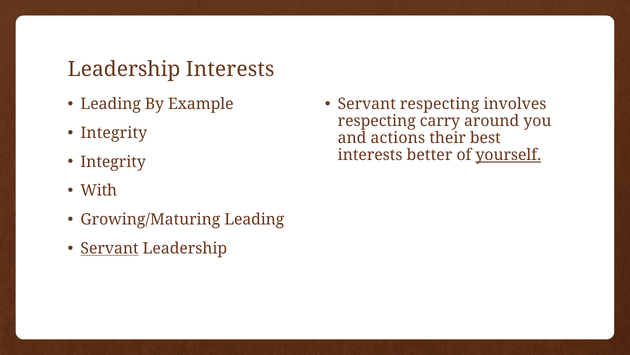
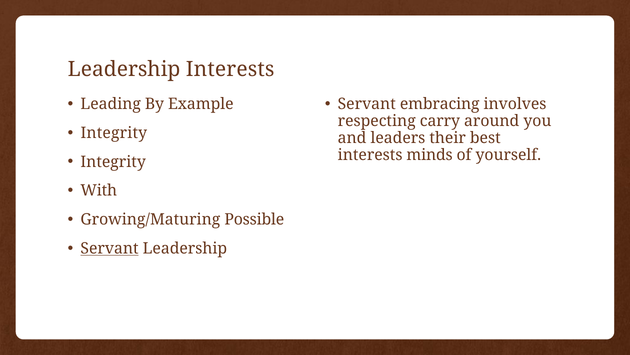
Servant respecting: respecting -> embracing (440, 104)
actions: actions -> leaders (398, 138)
better: better -> minds (430, 155)
yourself underline: present -> none (508, 155)
Growing/Maturing Leading: Leading -> Possible (254, 219)
